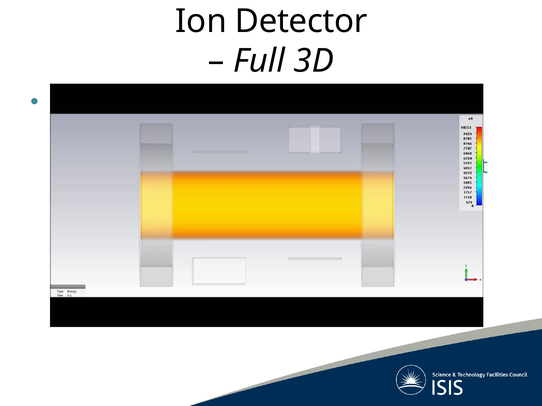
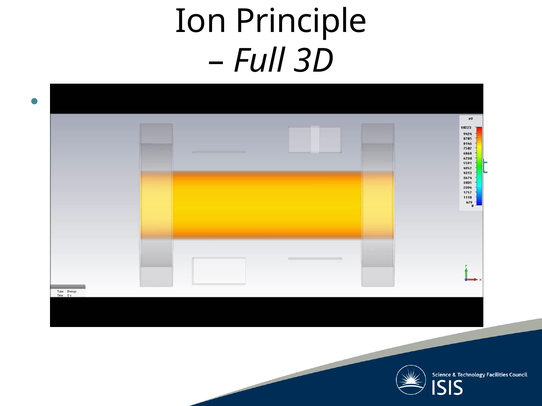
Ion Detector: Detector -> Principle (301, 21)
